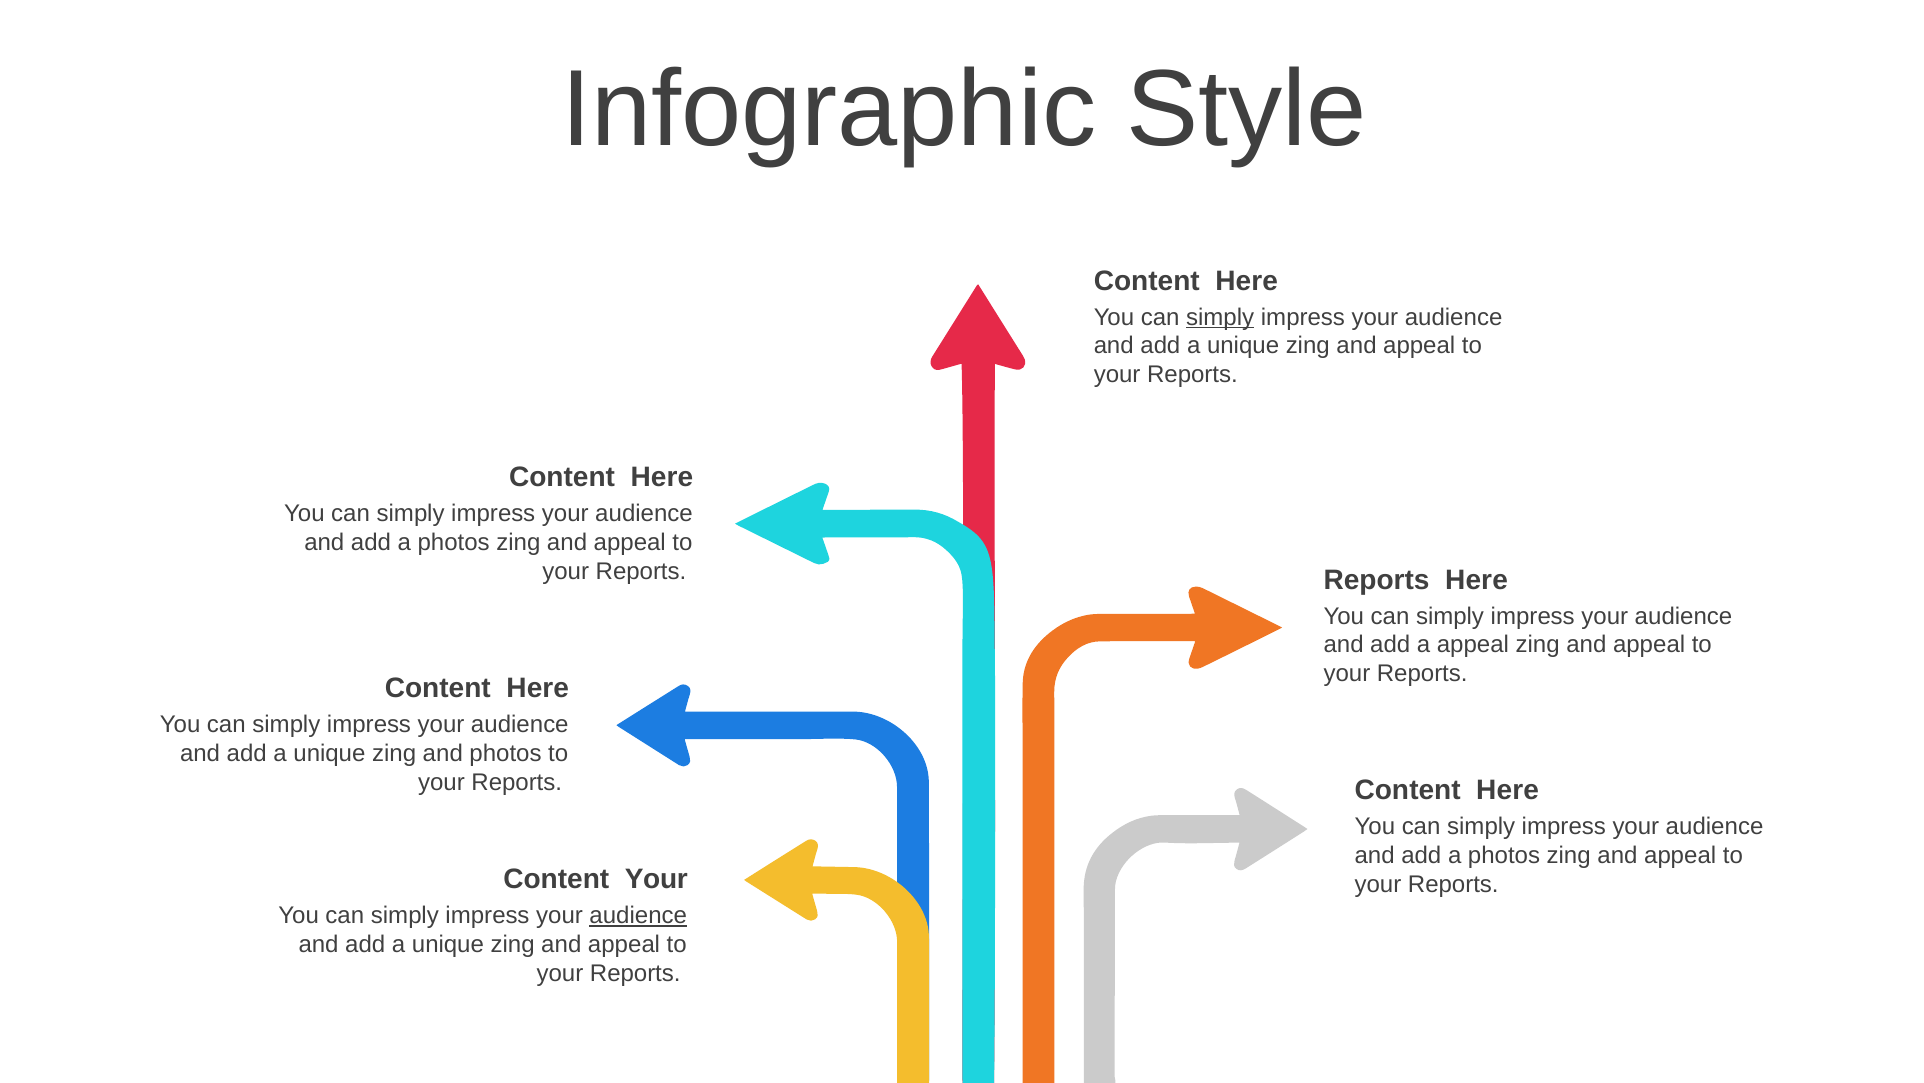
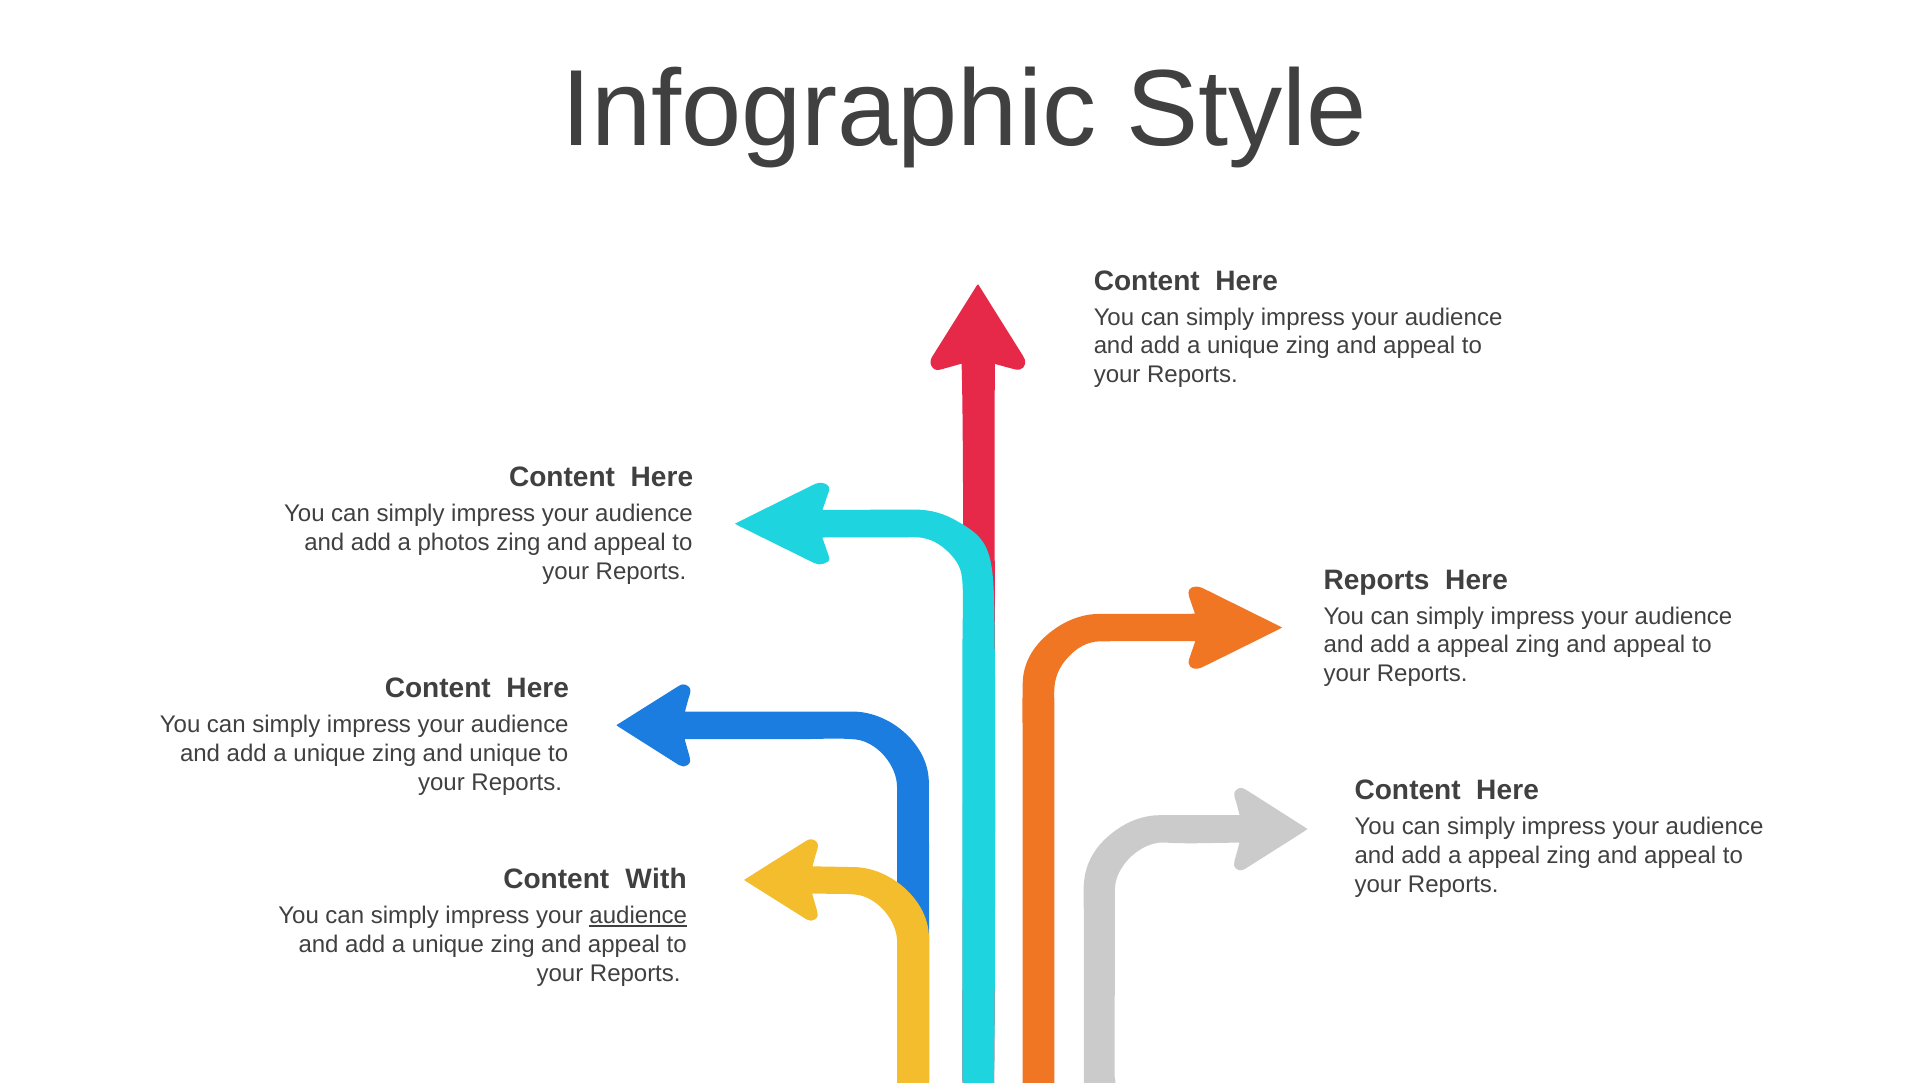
simply underline: present -> none (1220, 317)
and photos: photos -> unique (506, 753)
photos: photos -> appeal (1504, 855)
Content Your: Your -> With (656, 879)
